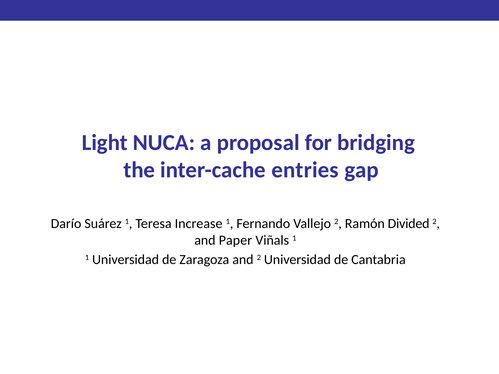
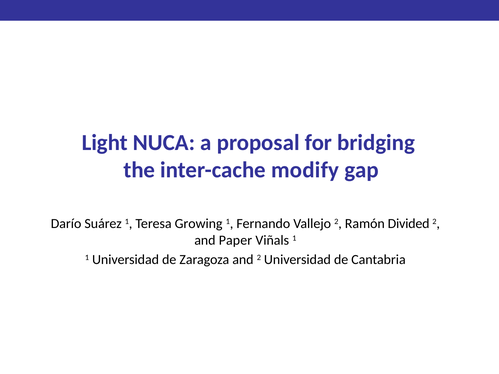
entries: entries -> modify (305, 170)
Increase: Increase -> Growing (199, 224)
